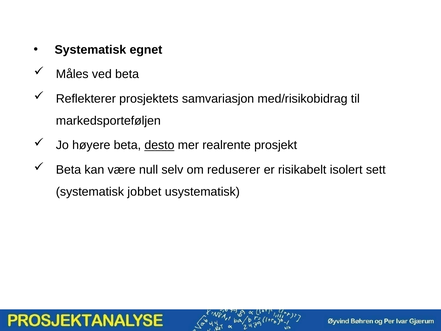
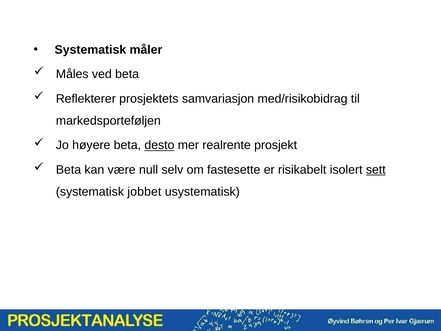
egnet: egnet -> måler (146, 50)
reduserer: reduserer -> fastesette (234, 170)
sett underline: none -> present (376, 170)
